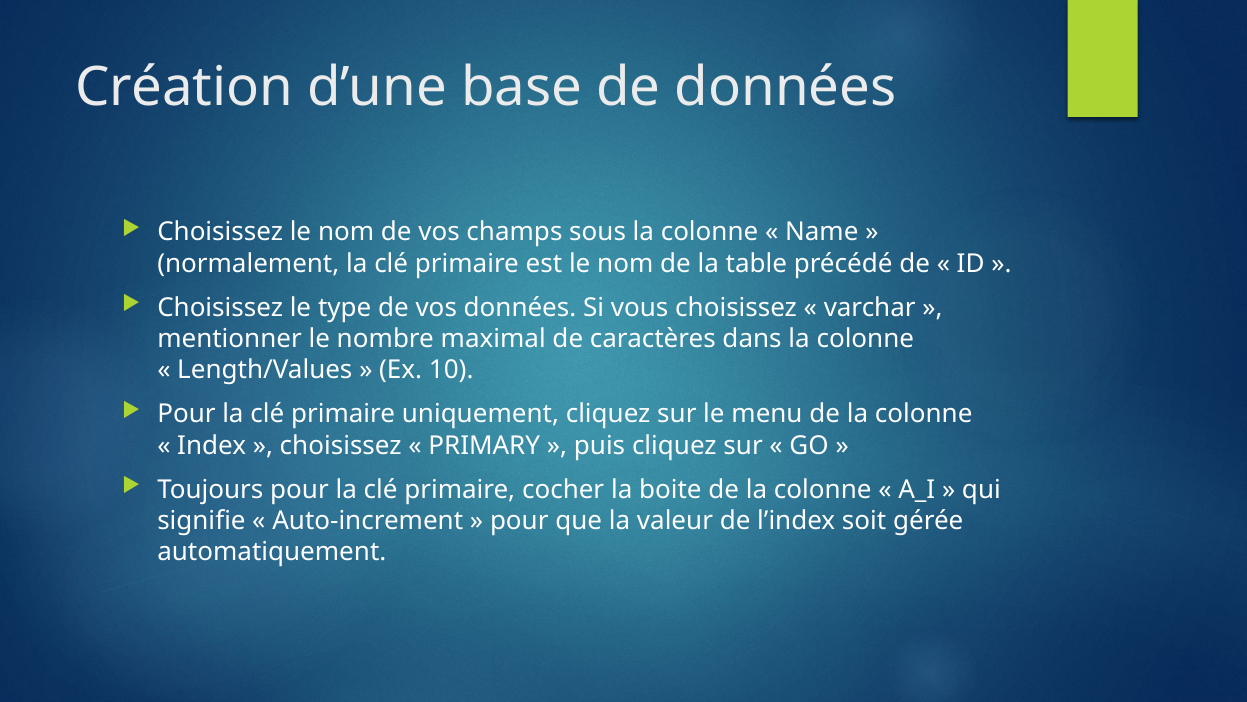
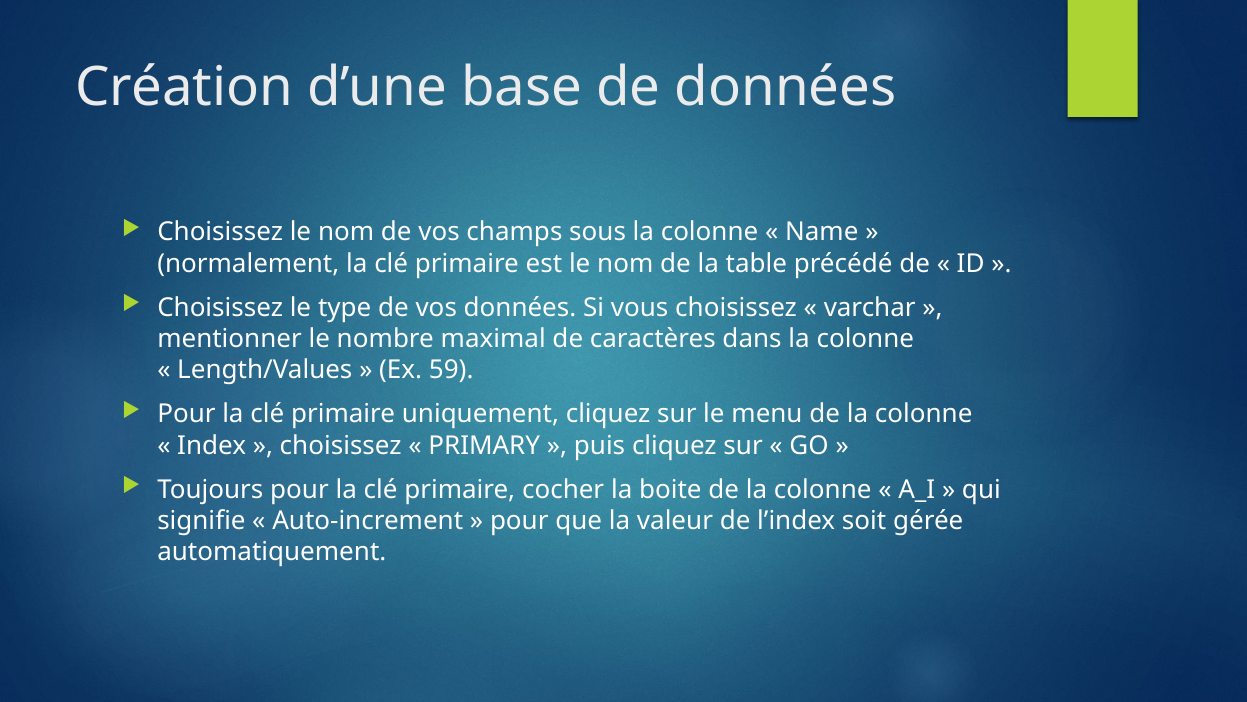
10: 10 -> 59 (451, 370)
